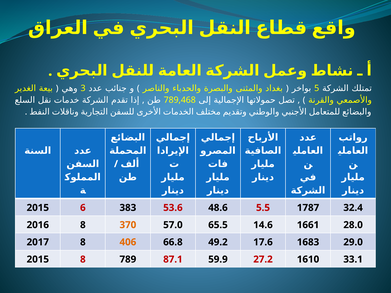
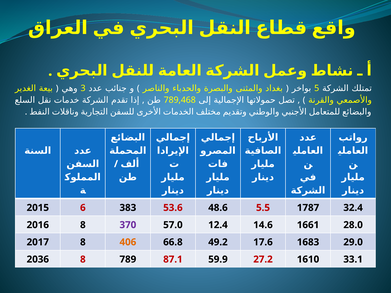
370 colour: orange -> purple (128, 225)
65.5: 65.5 -> 12.4 (218, 225)
2015: 2015 -> 2036 (38, 260)
